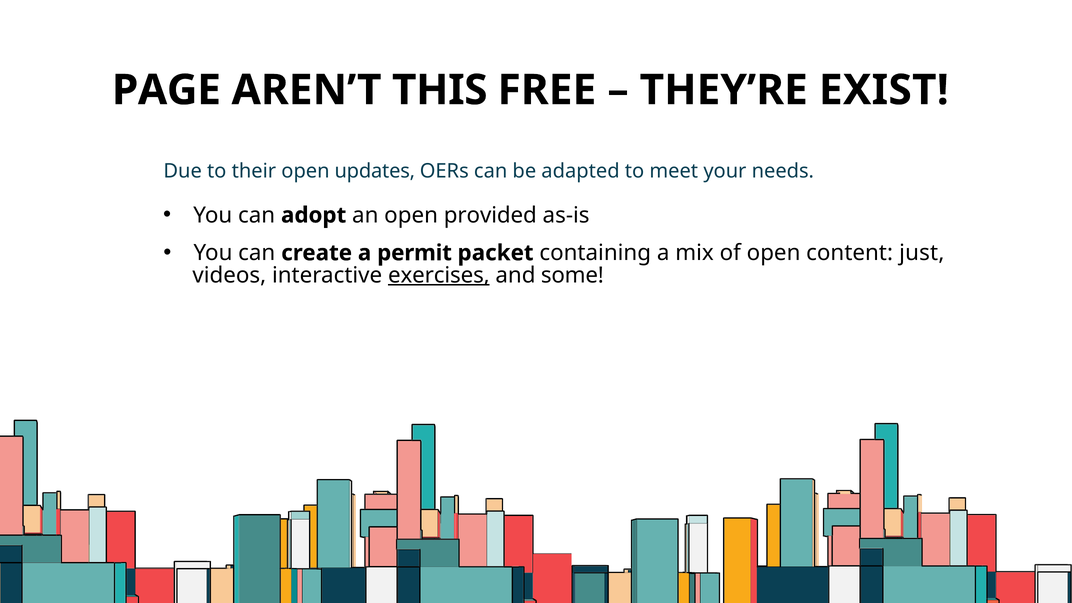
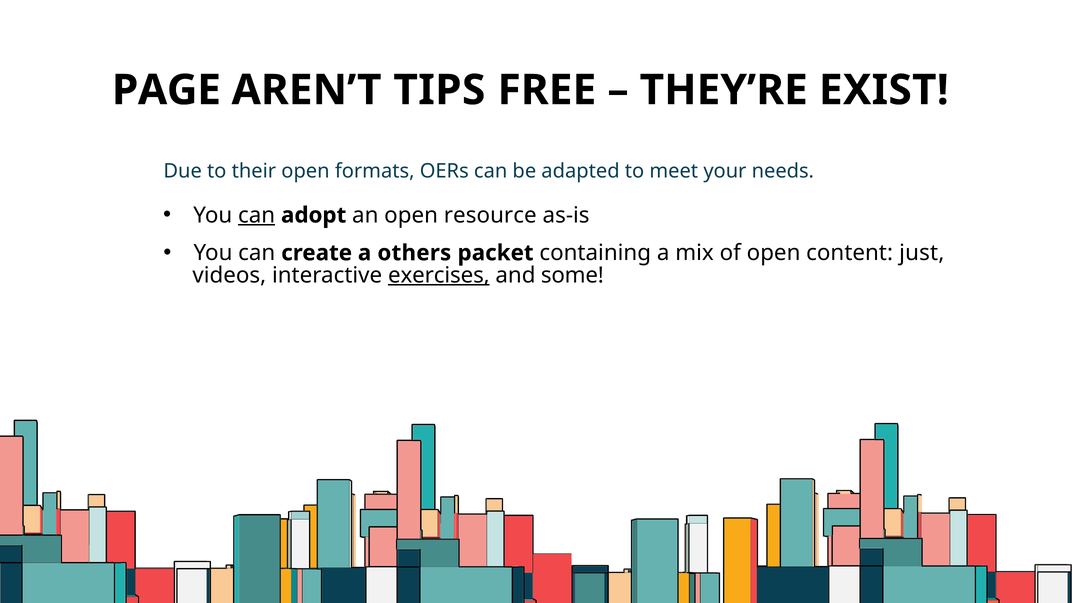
THIS: THIS -> TIPS (439, 90)
updates: updates -> formats (375, 171)
can underline: none -> present (257, 215)
provided: provided -> resource (490, 215)
permit: permit -> others (414, 253)
